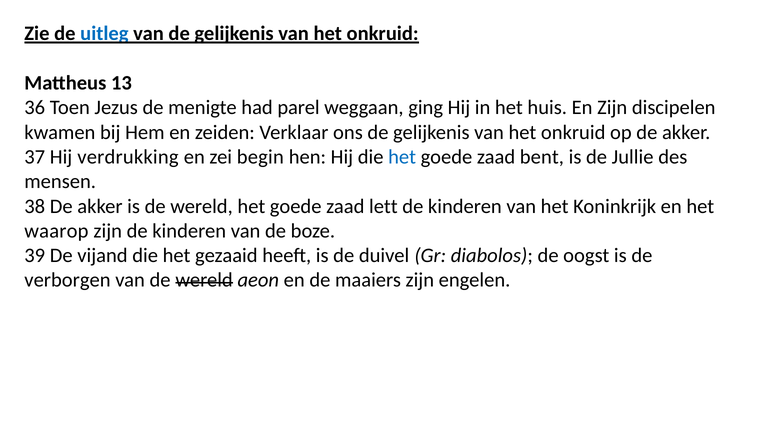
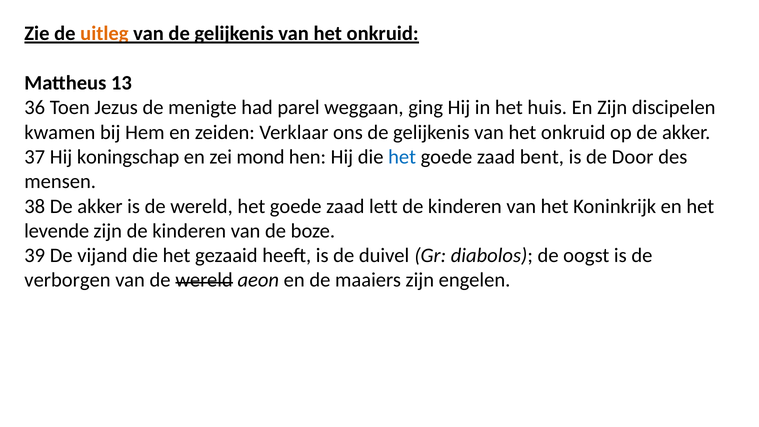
uitleg colour: blue -> orange (104, 34)
verdrukking: verdrukking -> koningschap (128, 157)
begin: begin -> mond (261, 157)
Jullie: Jullie -> Door (633, 157)
waarop: waarop -> levende (57, 231)
